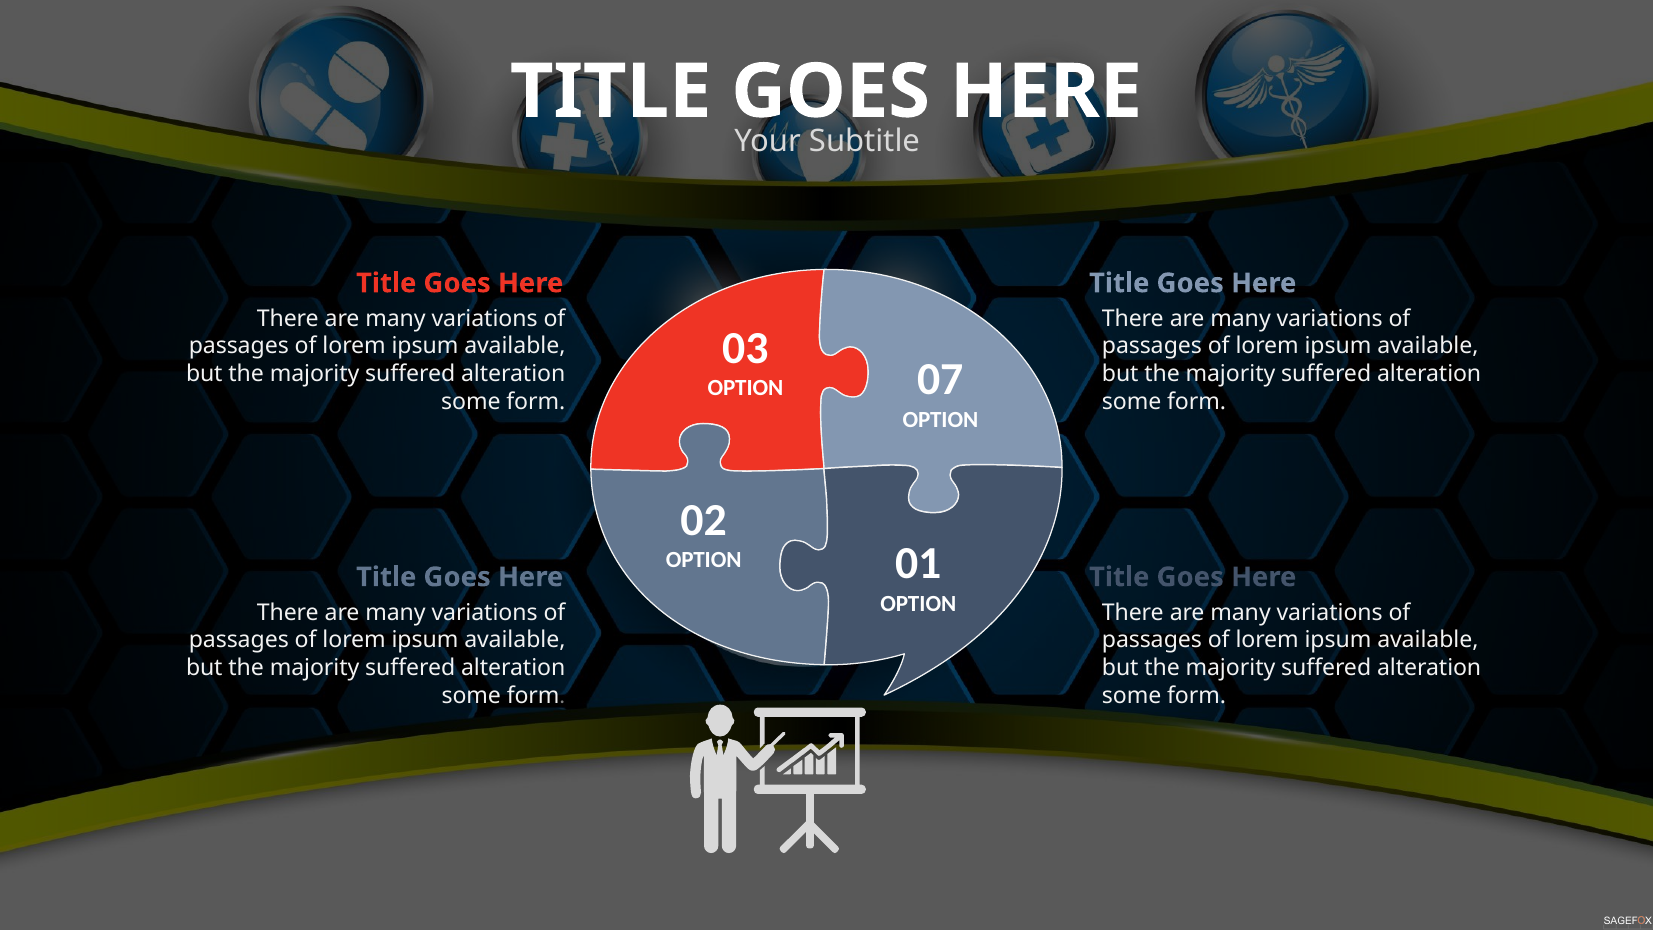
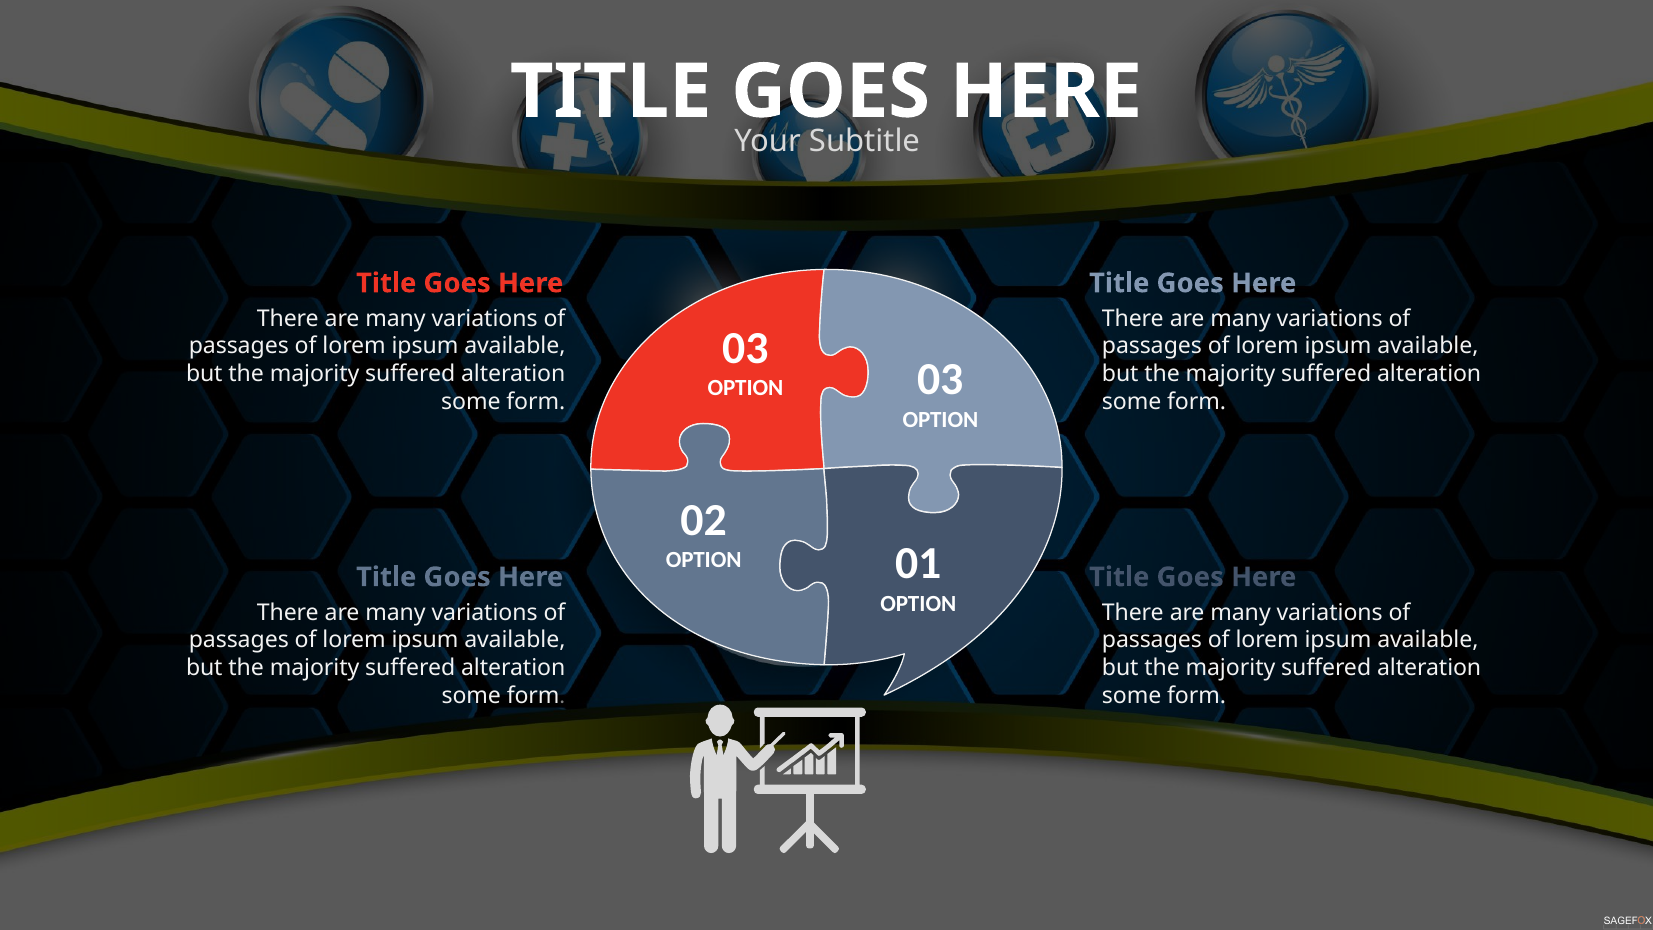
07: 07 -> 03 (940, 380)
